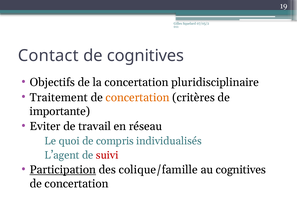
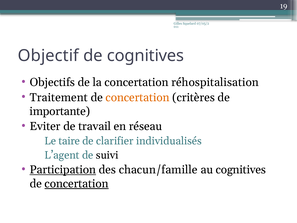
Contact: Contact -> Objectif (48, 56)
pluridisciplinaire: pluridisciplinaire -> réhospitalisation (215, 82)
quoi: quoi -> taire (69, 141)
compris: compris -> clarifier (115, 141)
suivi colour: red -> black (107, 155)
colique/famille: colique/famille -> chacun/famille (158, 170)
concertation underline: none -> present (77, 183)
